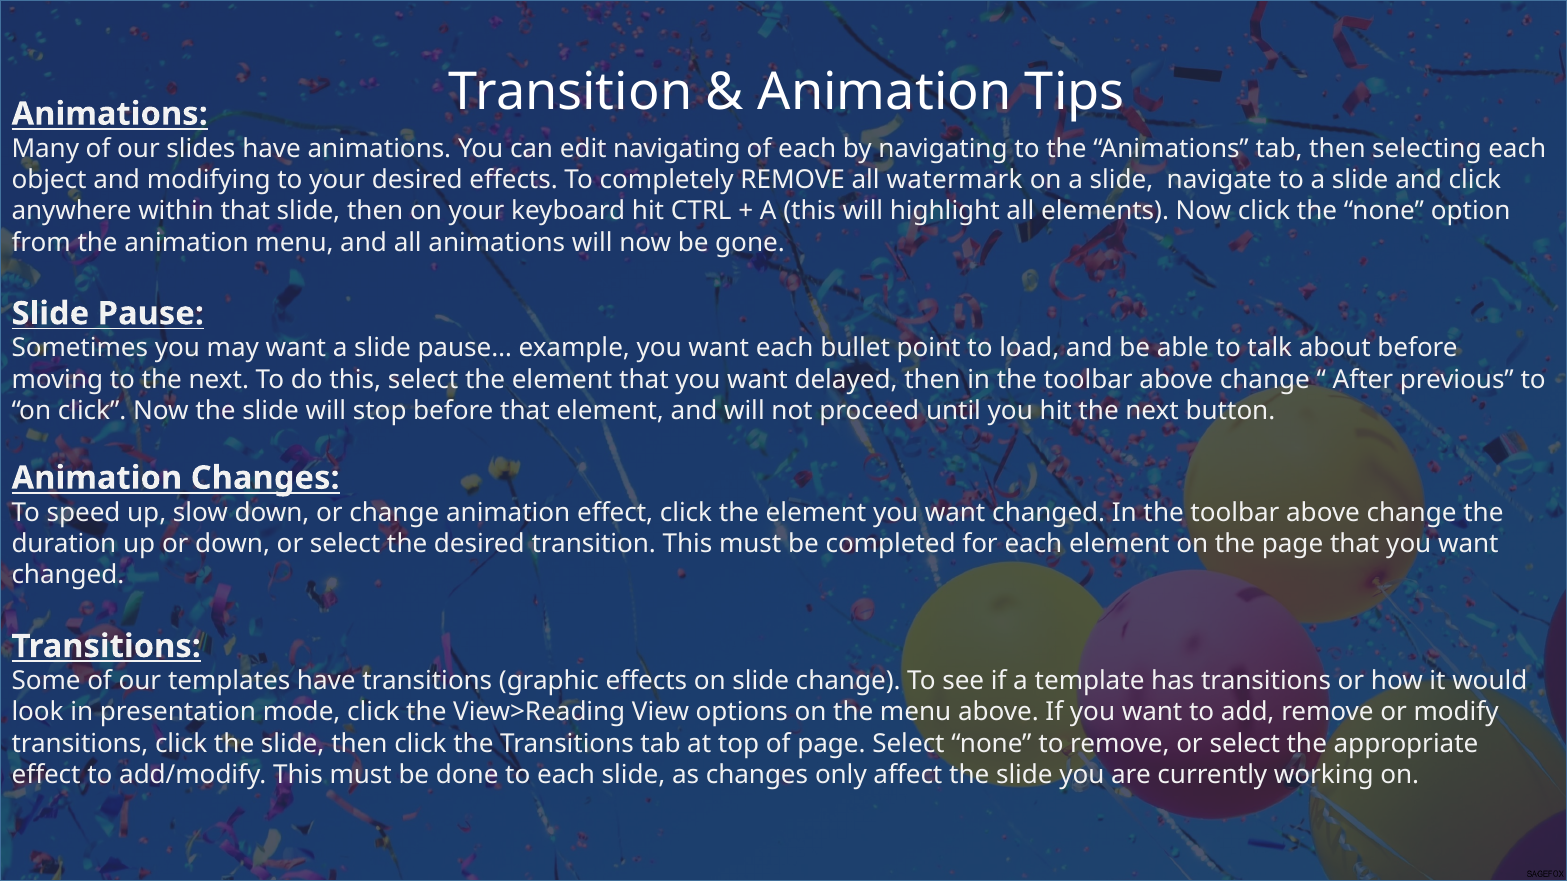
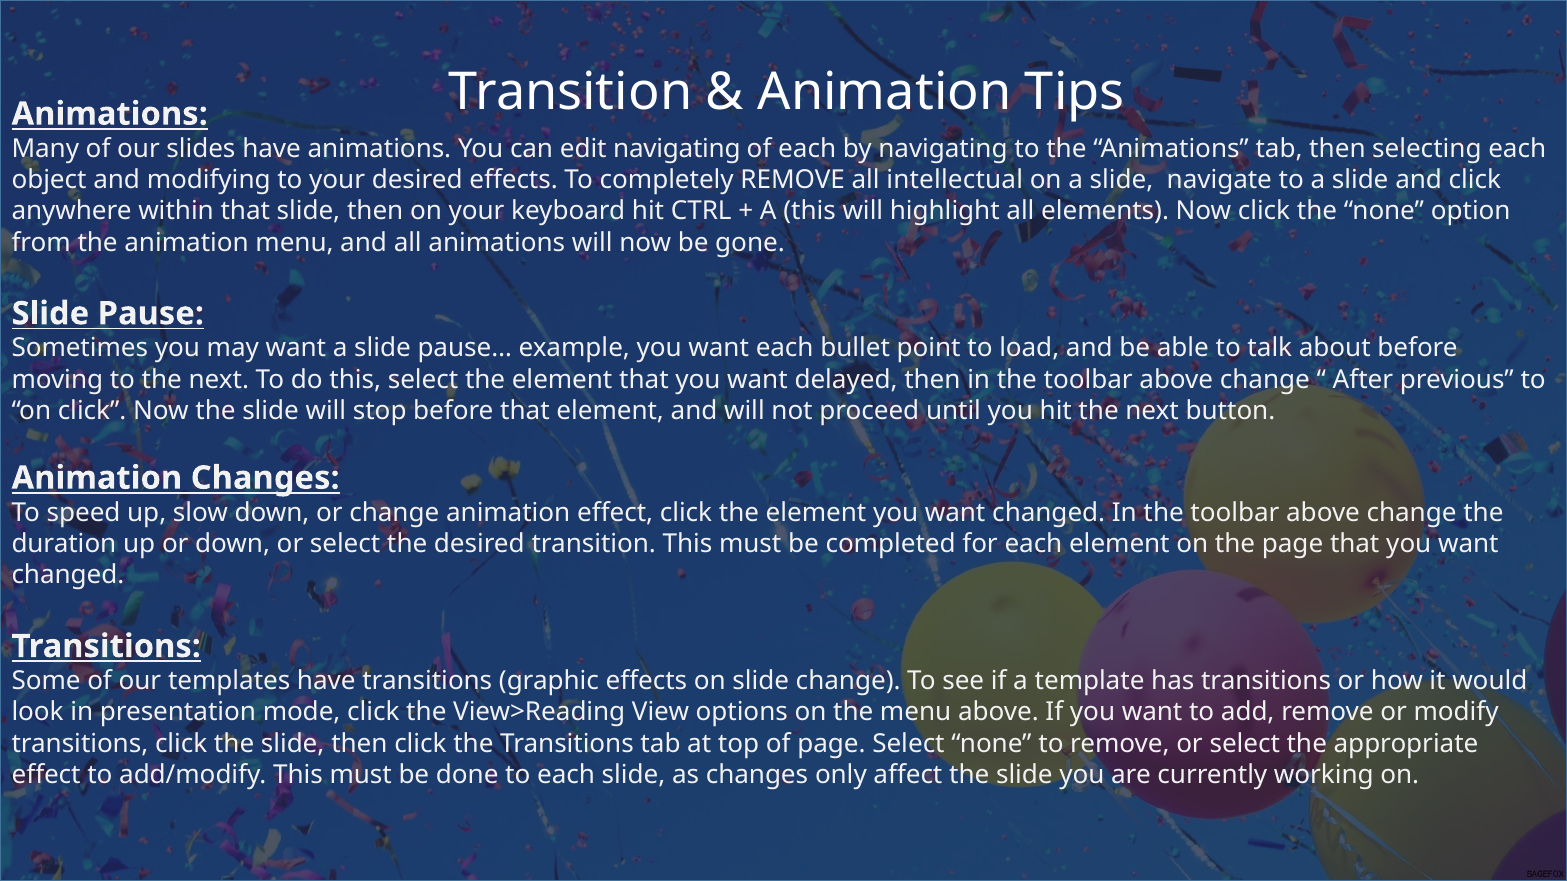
watermark: watermark -> intellectual (955, 180)
